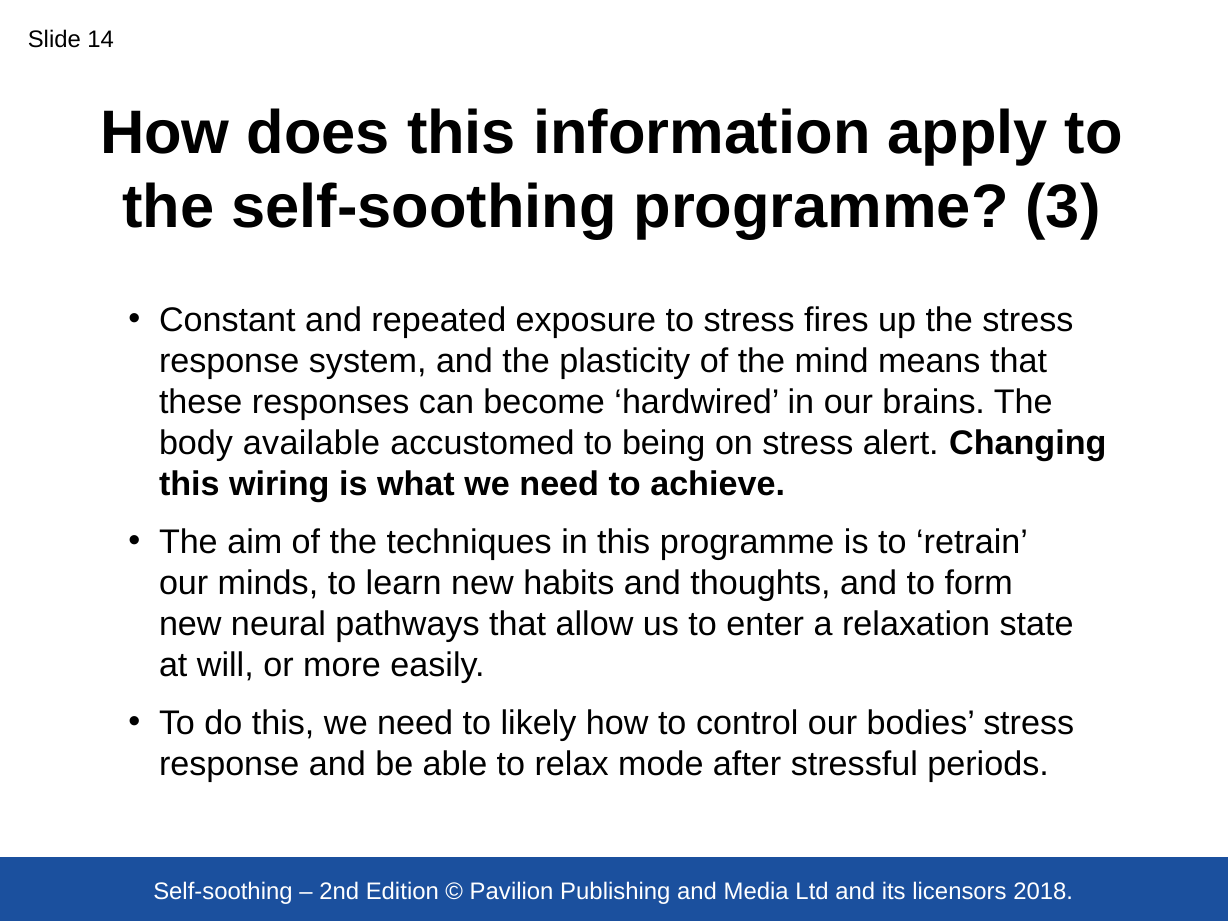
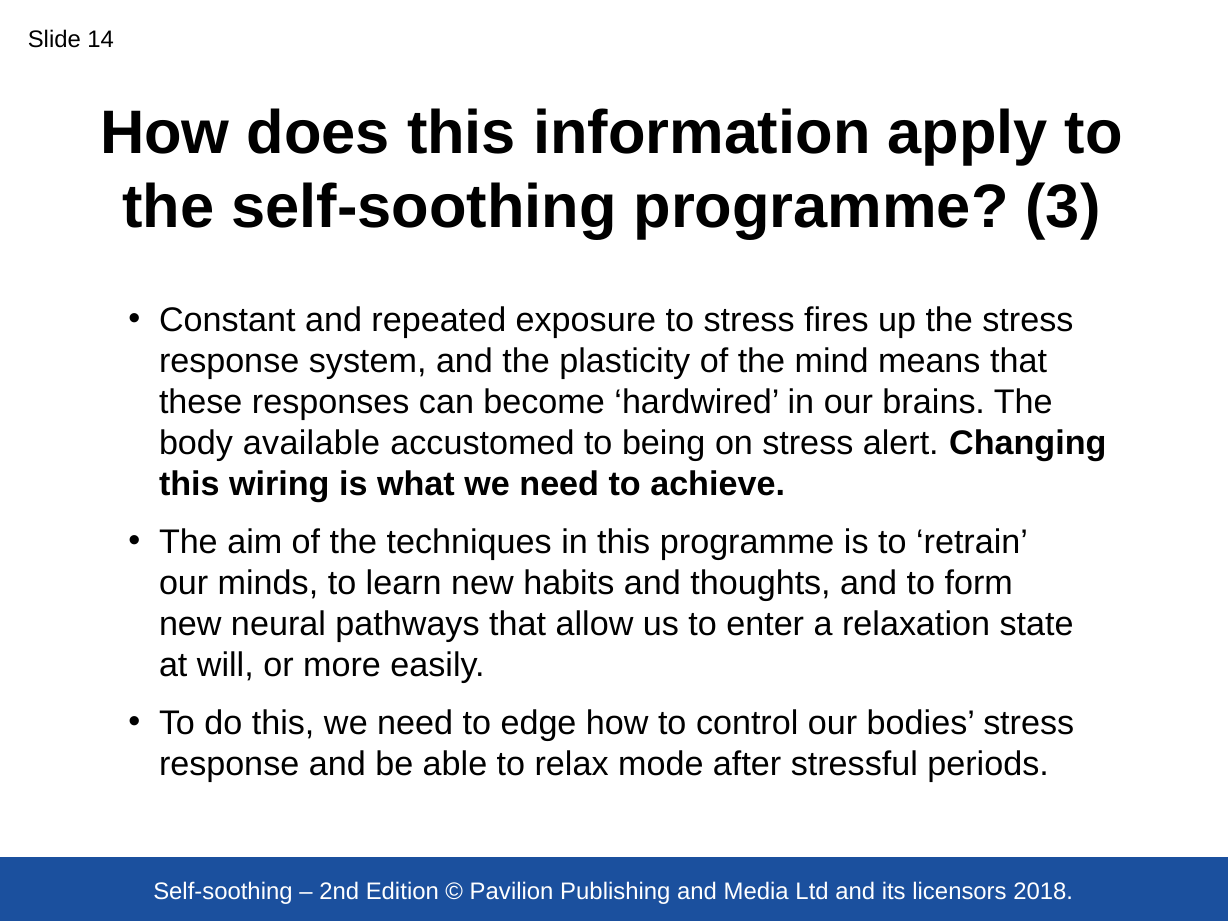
likely: likely -> edge (539, 723)
